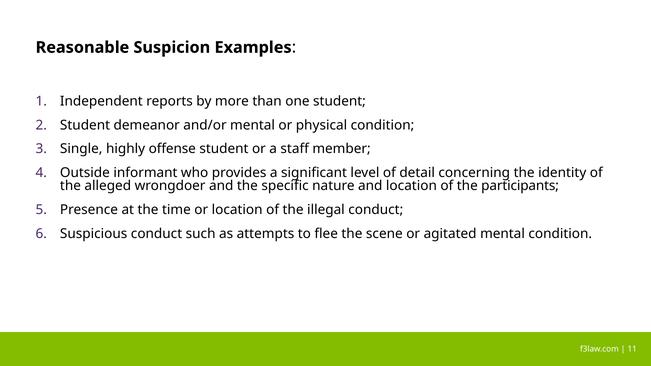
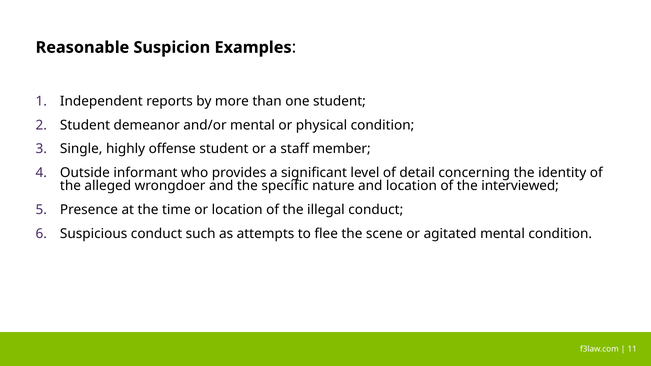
participants: participants -> interviewed (520, 186)
